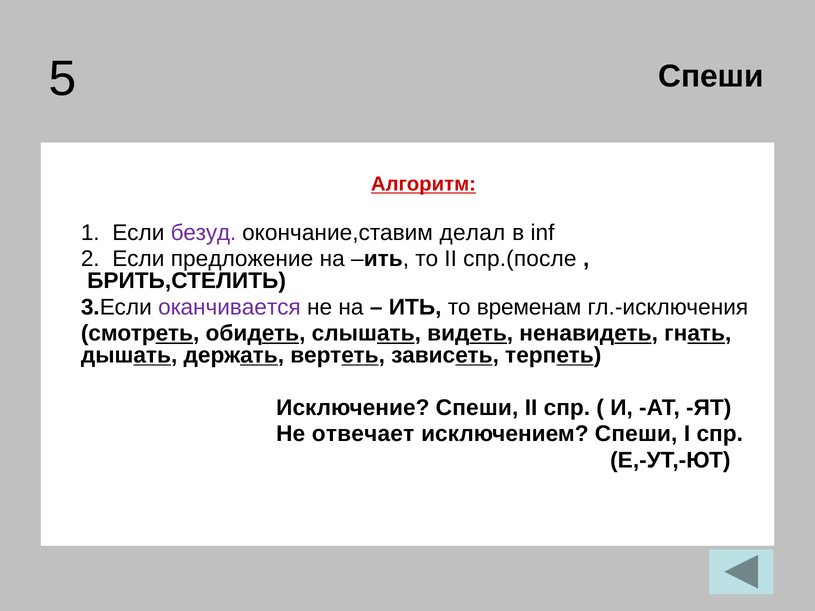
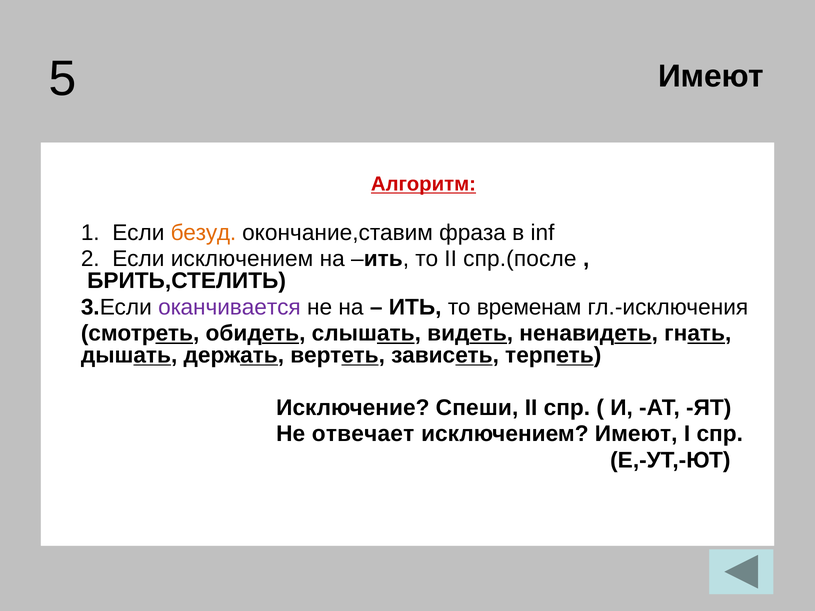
Спеши: Спеши -> Имеют (711, 76)
безуд colour: purple -> orange (203, 233)
делал: делал -> фраза (473, 233)
Если предложение: предложение -> исключением (242, 259)
исключением Спеши: Спеши -> Имеют (636, 434)
